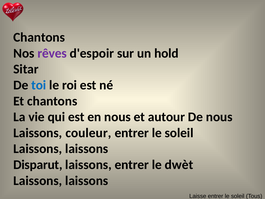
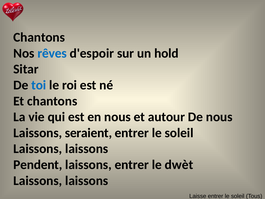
rêves colour: purple -> blue (52, 53)
couleur: couleur -> seraient (88, 133)
Disparut: Disparut -> Pendent (38, 164)
